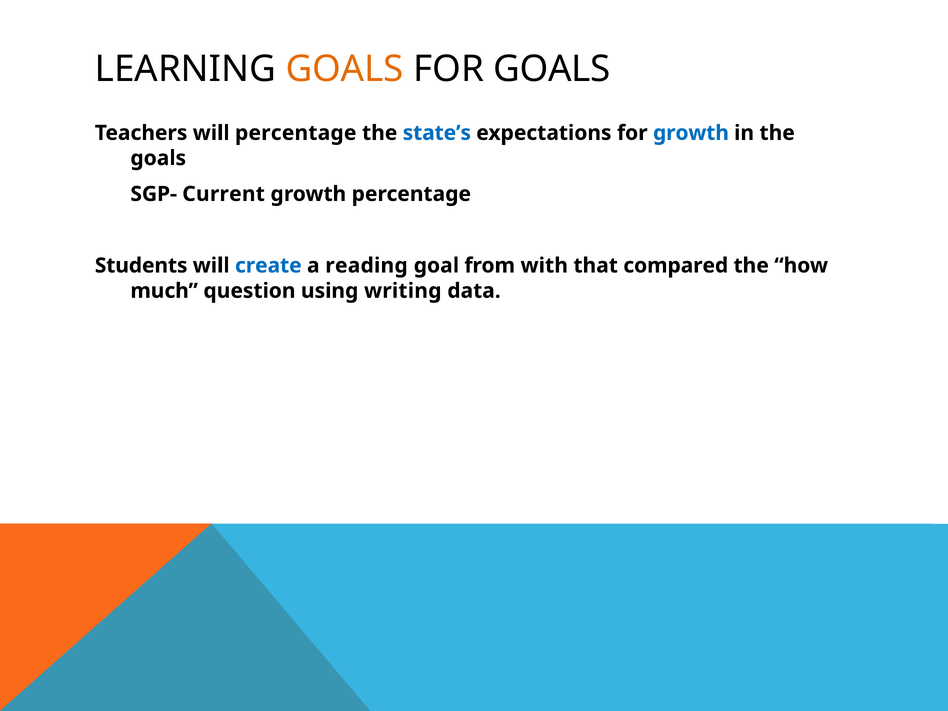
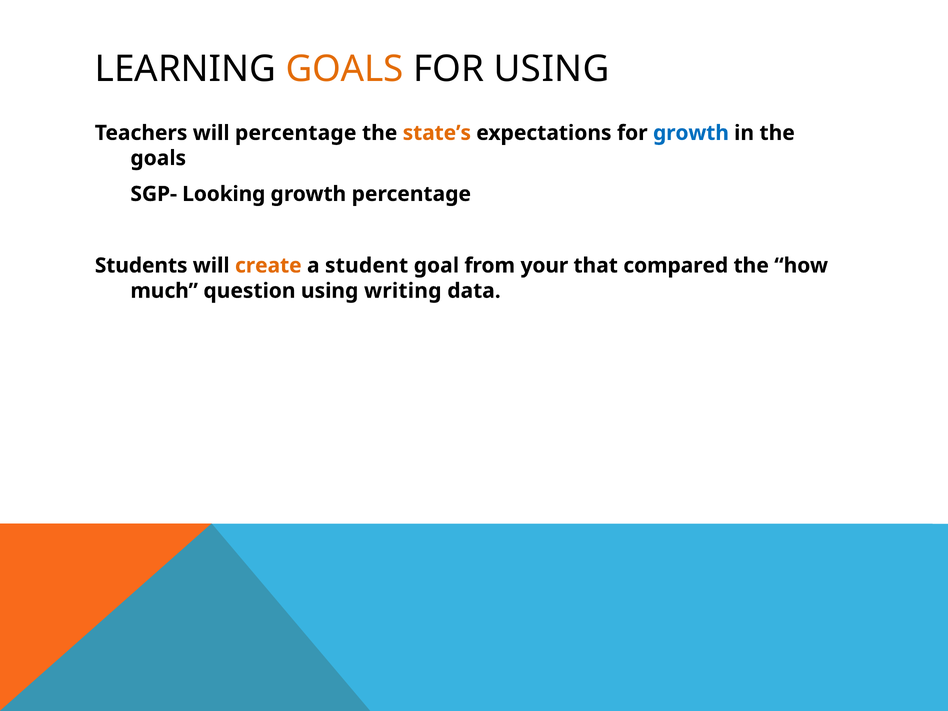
FOR GOALS: GOALS -> USING (552, 69)
state’s colour: blue -> orange (437, 133)
Current: Current -> Looking (224, 194)
create colour: blue -> orange (268, 266)
reading: reading -> student (367, 266)
with: with -> your (544, 266)
